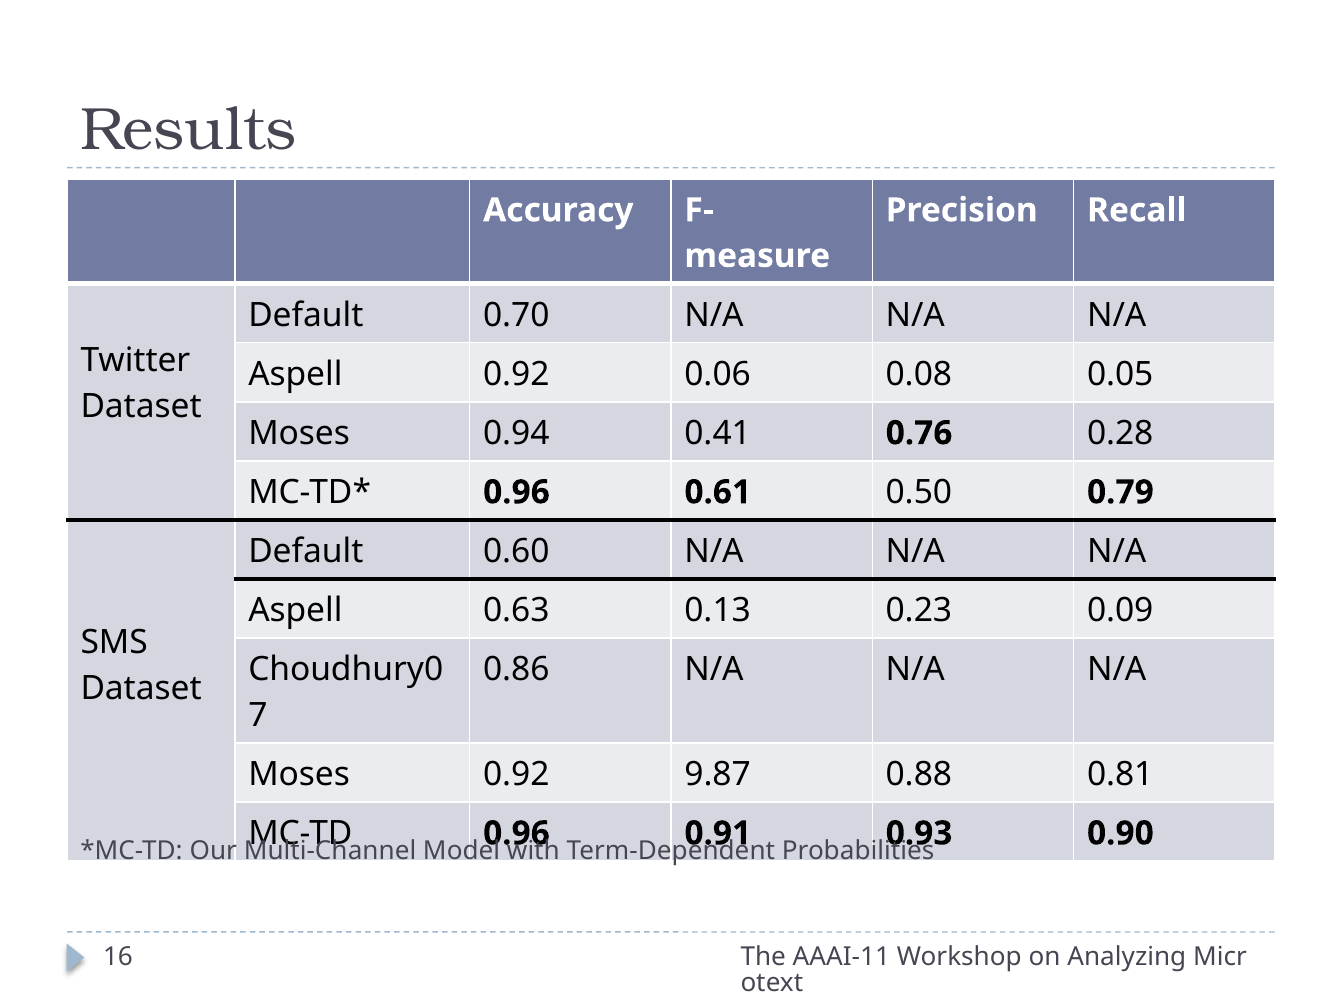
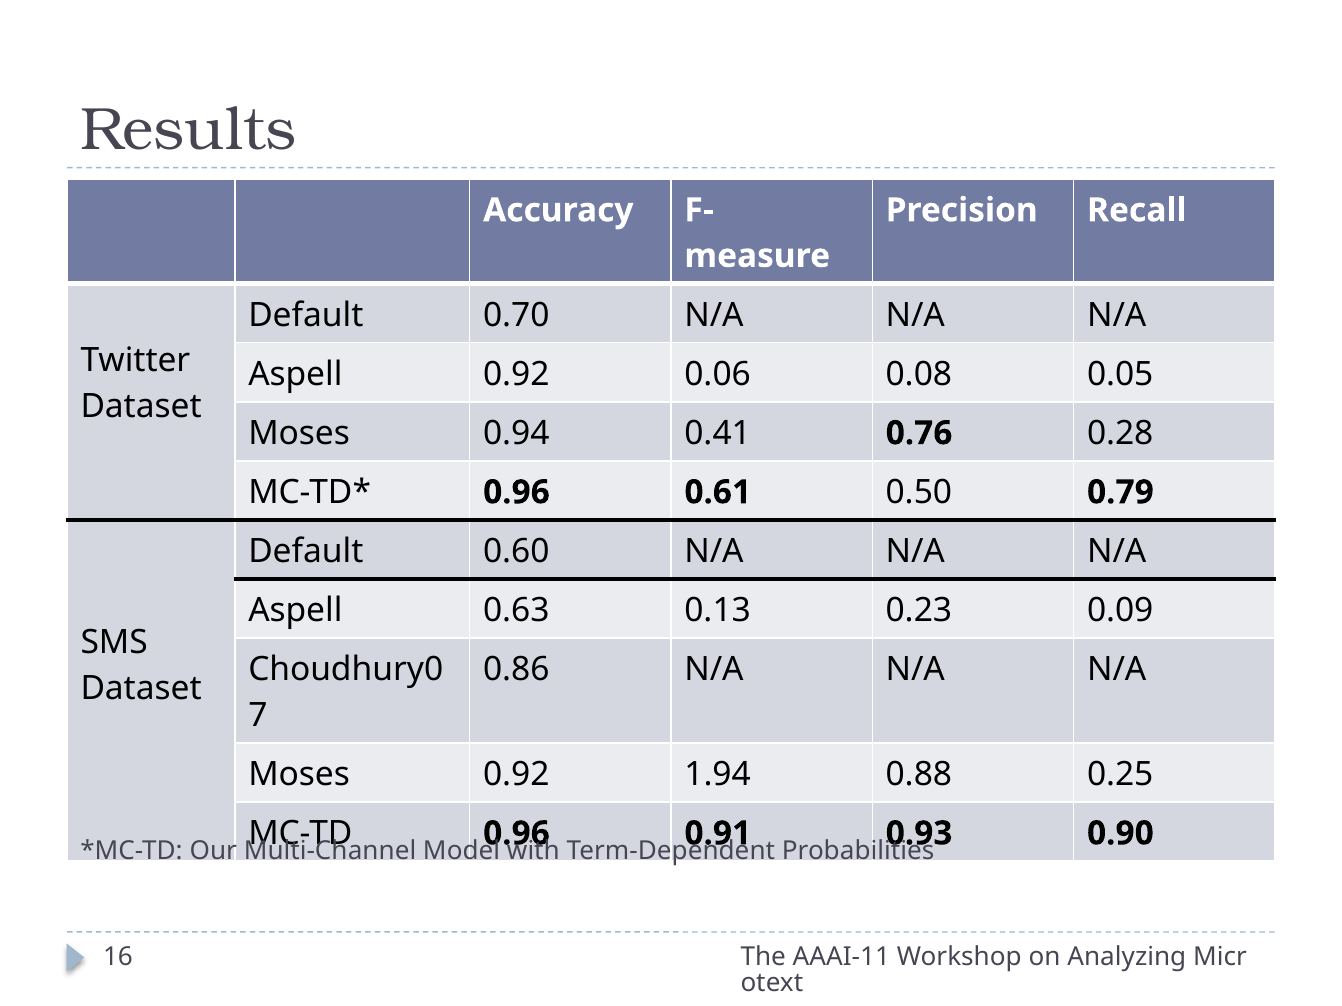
9.87: 9.87 -> 1.94 (718, 775)
0.81: 0.81 -> 0.25 (1120, 775)
